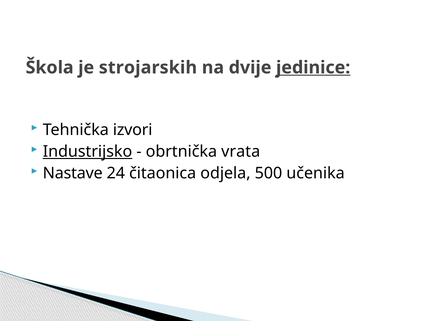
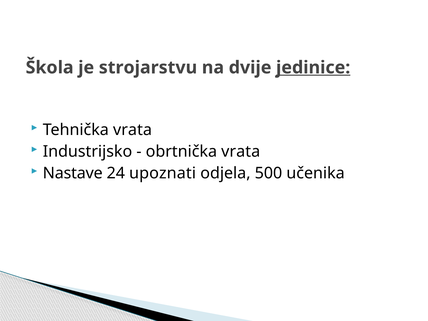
strojarskih: strojarskih -> strojarstvu (148, 68)
Tehnička izvori: izvori -> vrata (133, 130)
Industrijsko underline: present -> none (87, 152)
čitaonica: čitaonica -> upoznati (163, 173)
